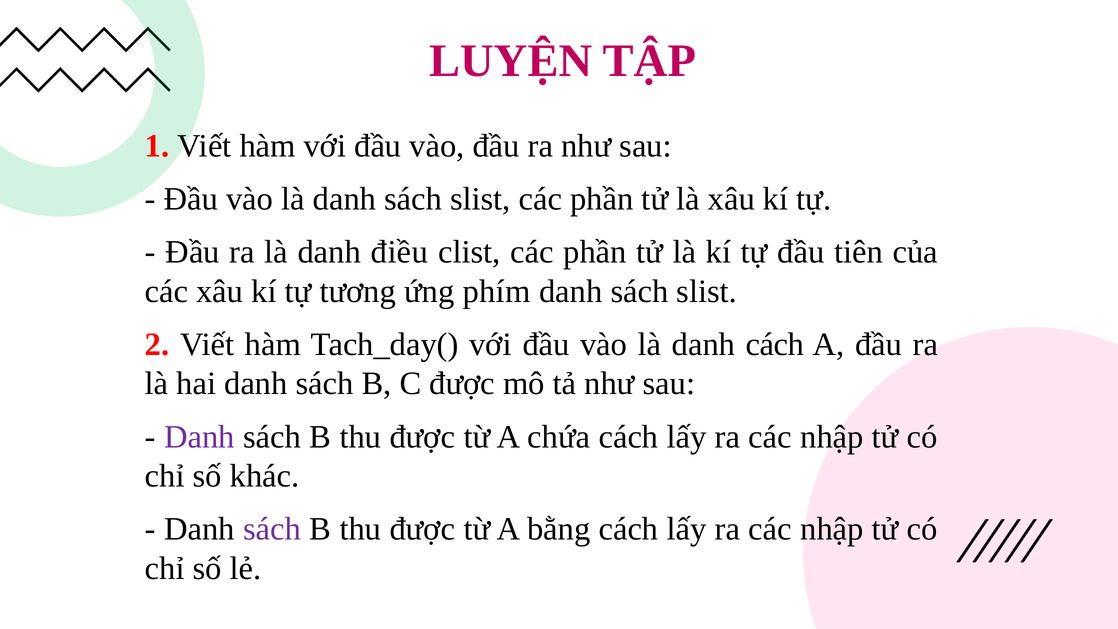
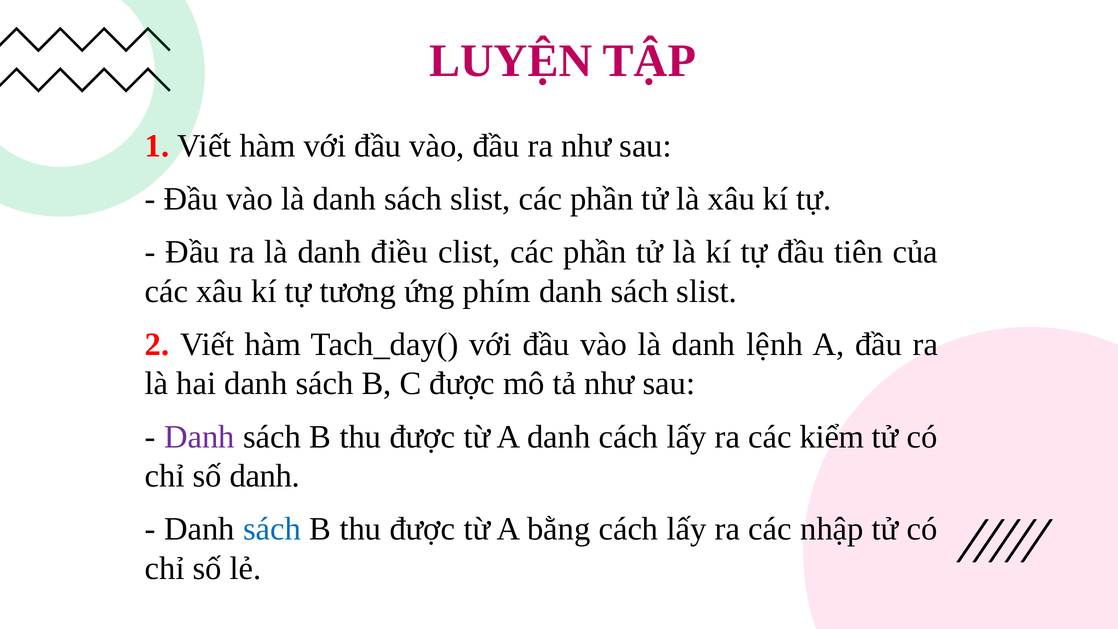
danh cách: cách -> lệnh (775, 344)
A chứa: chứa -> danh (559, 437)
nhập: nhập -> kiểm (832, 437)
số khác: khác -> danh (265, 476)
sách colour: purple -> blue (272, 529)
